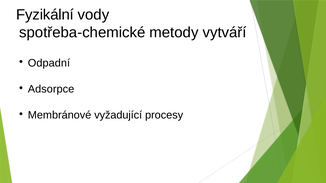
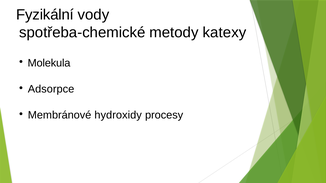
vytváří: vytváří -> katexy (225, 33)
Odpadní: Odpadní -> Molekula (49, 63)
vyžadující: vyžadující -> hydroxidy (118, 115)
